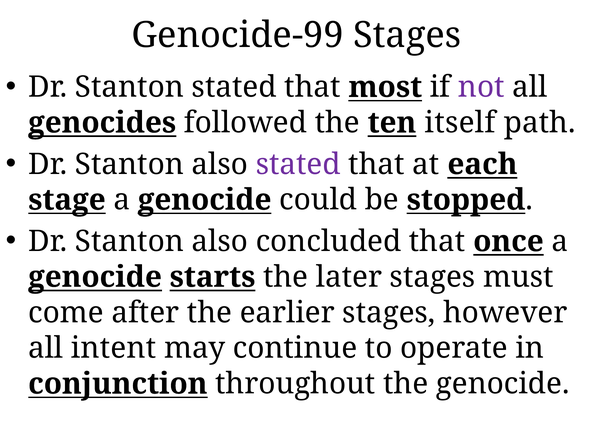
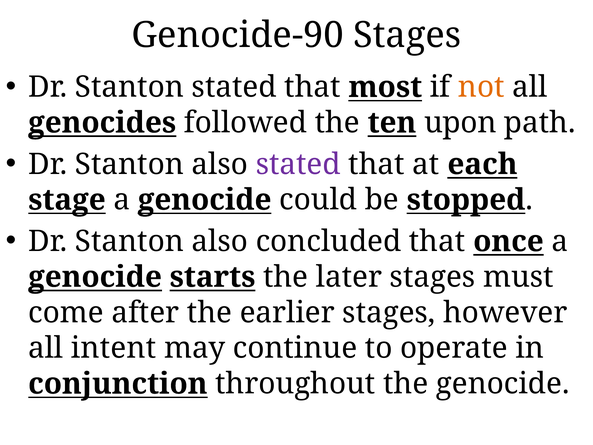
Genocide-99: Genocide-99 -> Genocide-90 (238, 35)
not colour: purple -> orange (481, 87)
itself: itself -> upon (460, 123)
